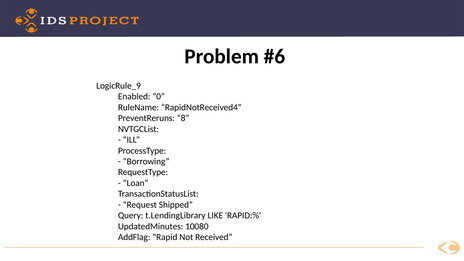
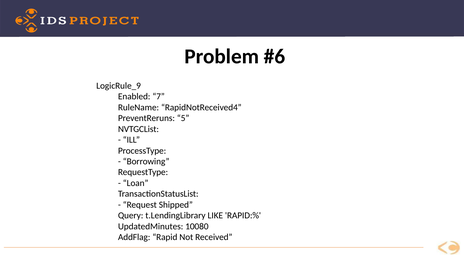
0: 0 -> 7 (159, 97)
8: 8 -> 5 (183, 118)
